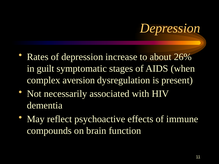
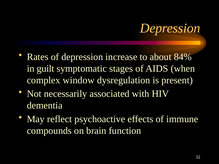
26%: 26% -> 84% (183, 57)
aversion: aversion -> window (79, 80)
